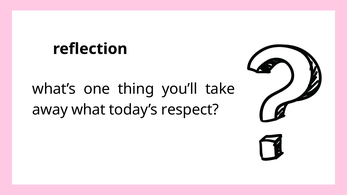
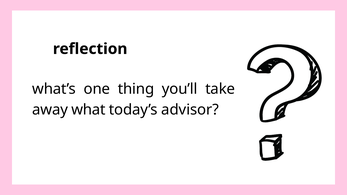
respect: respect -> advisor (190, 110)
